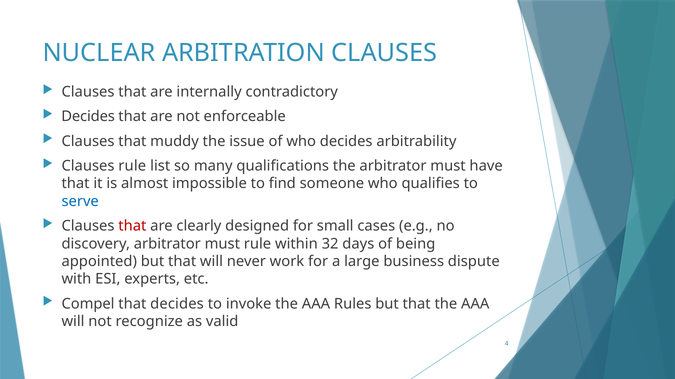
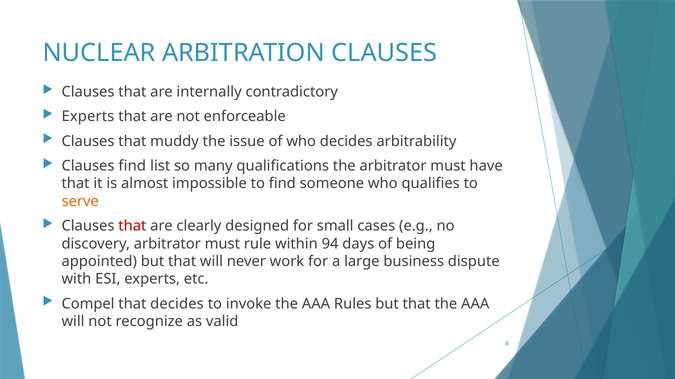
Decides: Decides -> Experts (88, 117)
Clauses rule: rule -> find (132, 166)
serve colour: blue -> orange (80, 202)
32: 32 -> 94 (330, 244)
